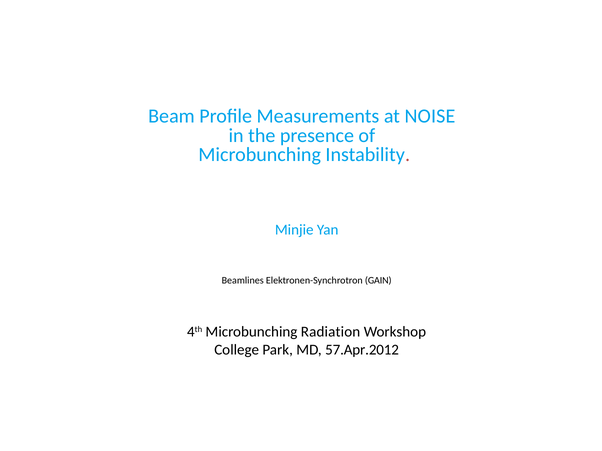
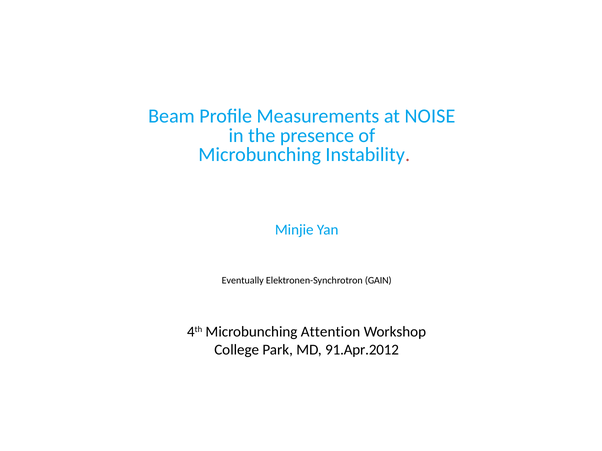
Beamlines: Beamlines -> Eventually (243, 281)
Radiation: Radiation -> Attention (331, 332)
57.Apr.2012: 57.Apr.2012 -> 91.Apr.2012 (362, 350)
